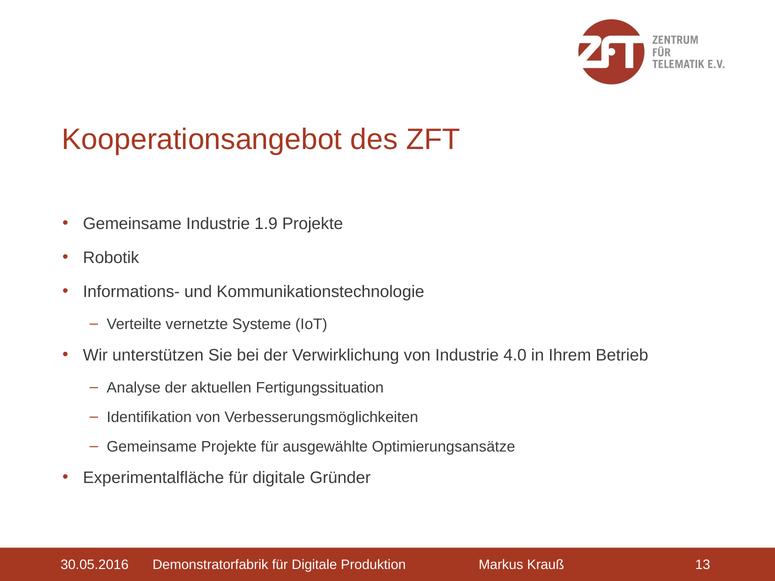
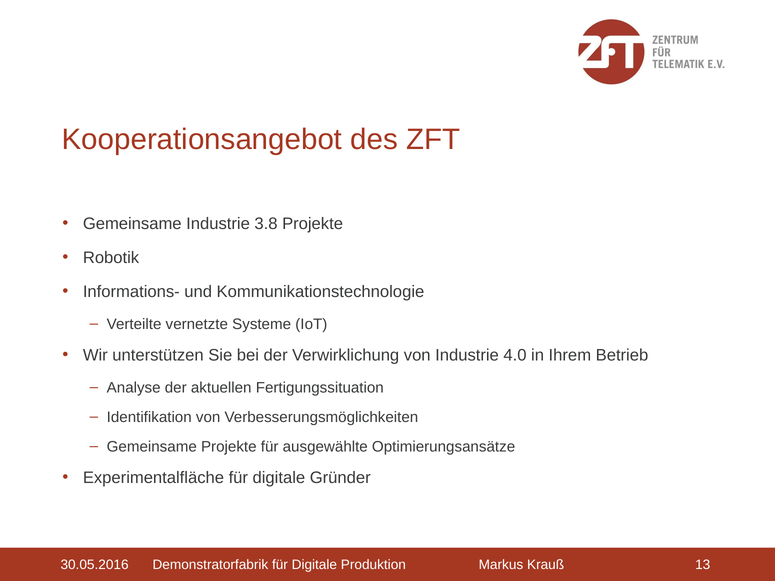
1.9: 1.9 -> 3.8 (266, 224)
